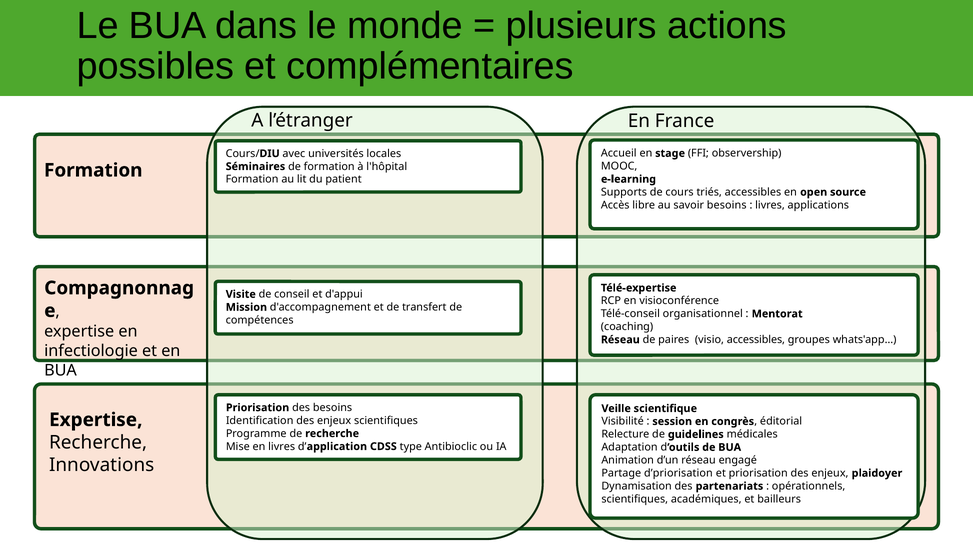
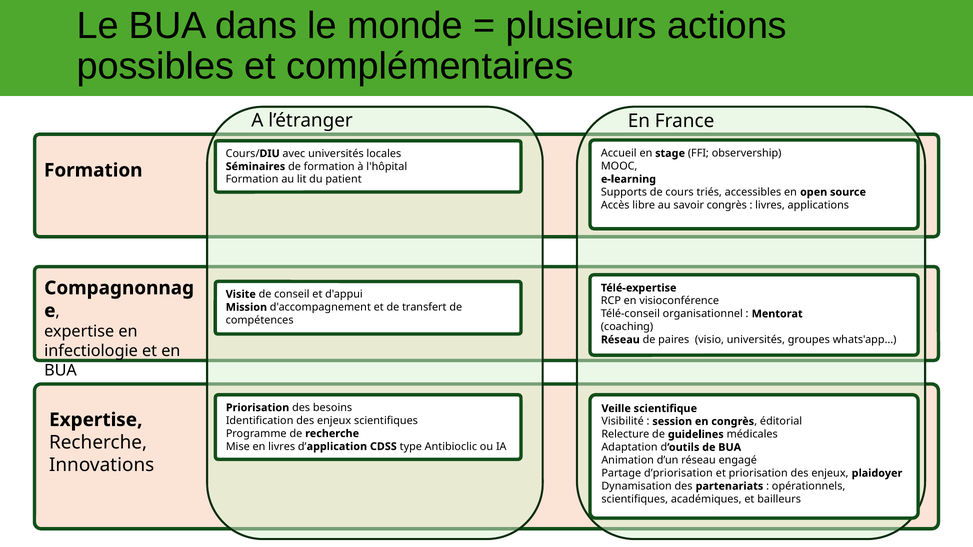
savoir besoins: besoins -> congrès (727, 205)
visio accessibles: accessibles -> universités (756, 340)
